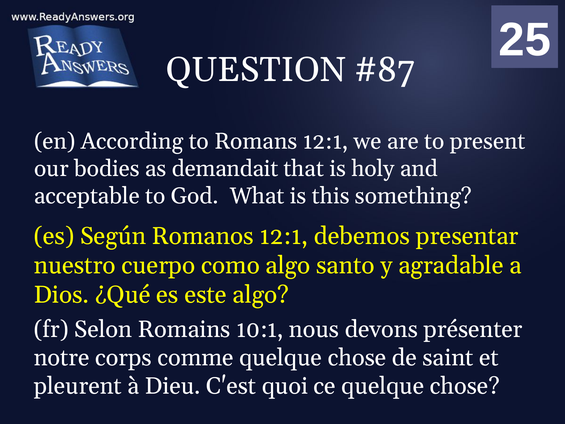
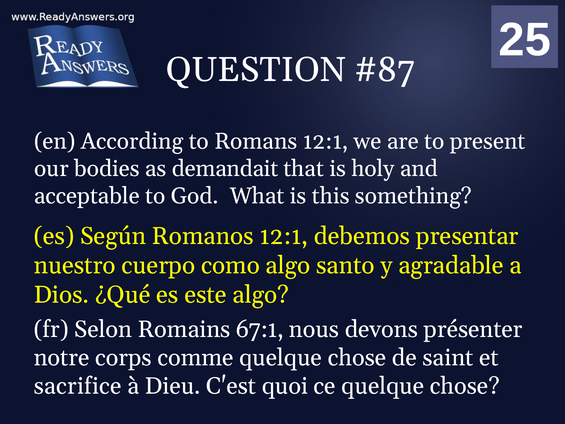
10:1: 10:1 -> 67:1 (260, 329)
pleurent: pleurent -> sacrifice (78, 386)
